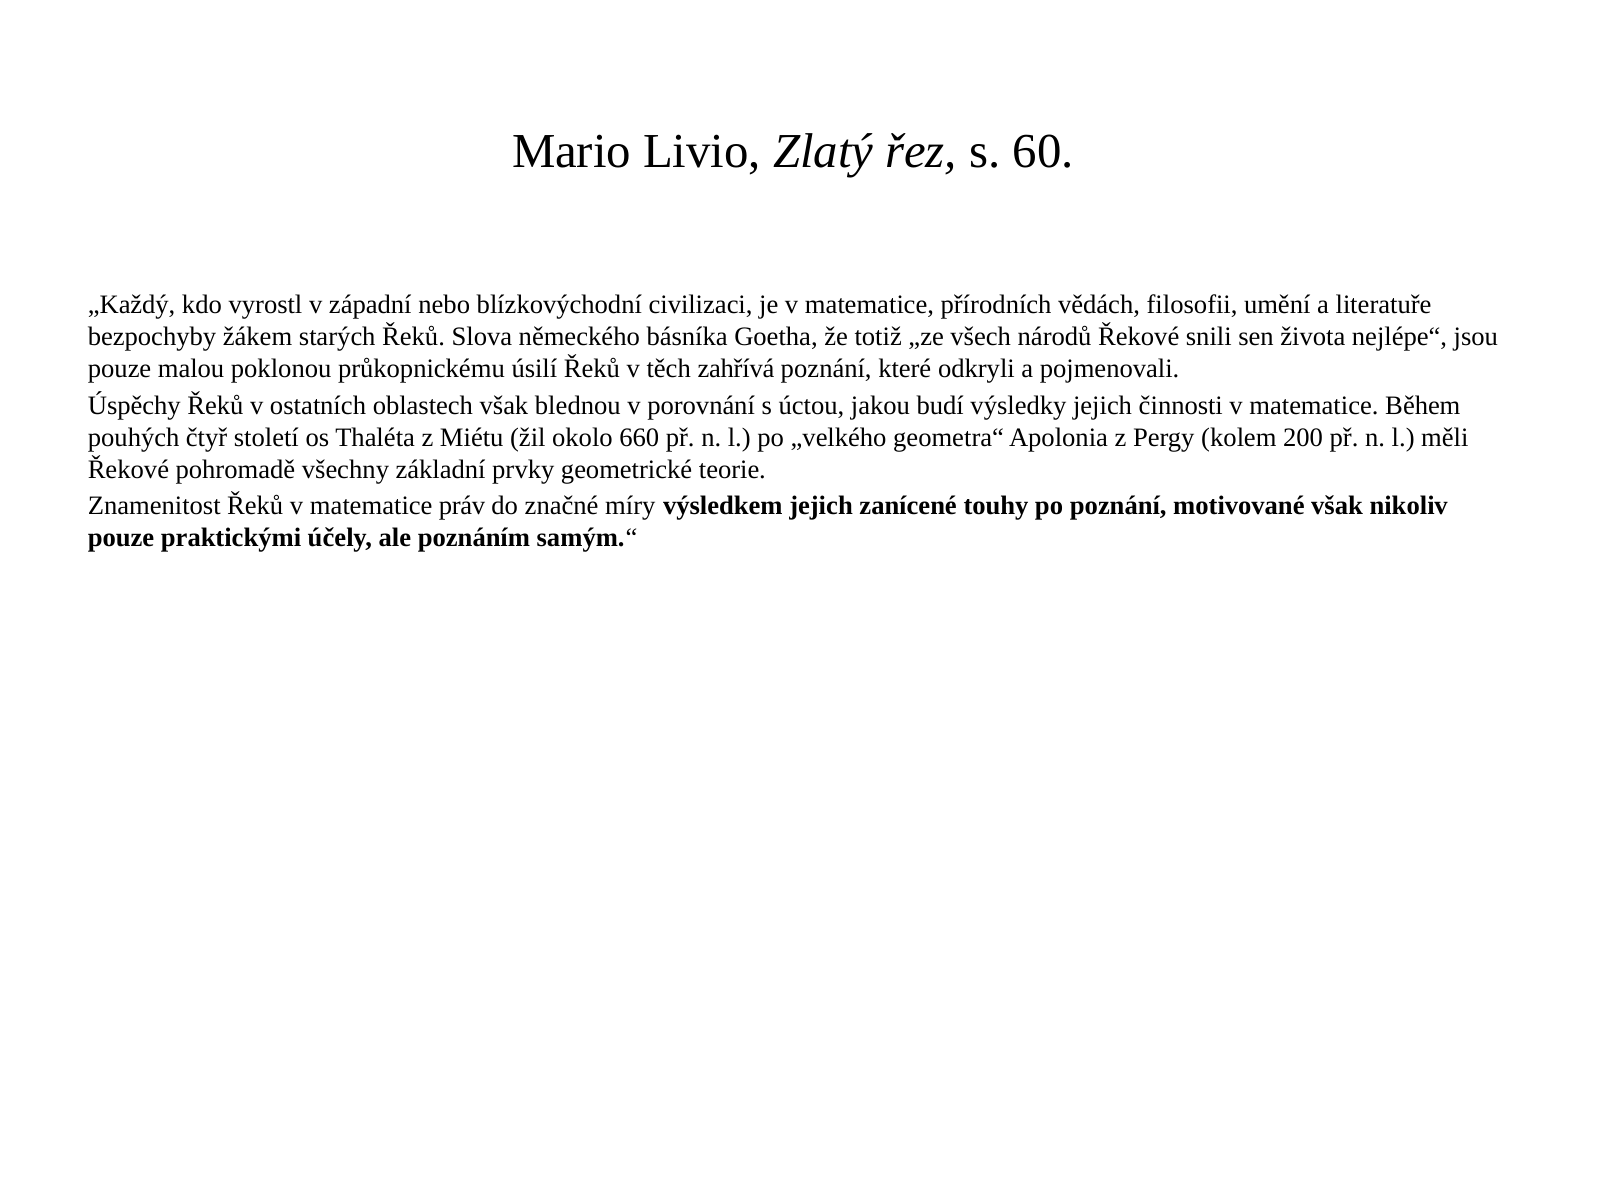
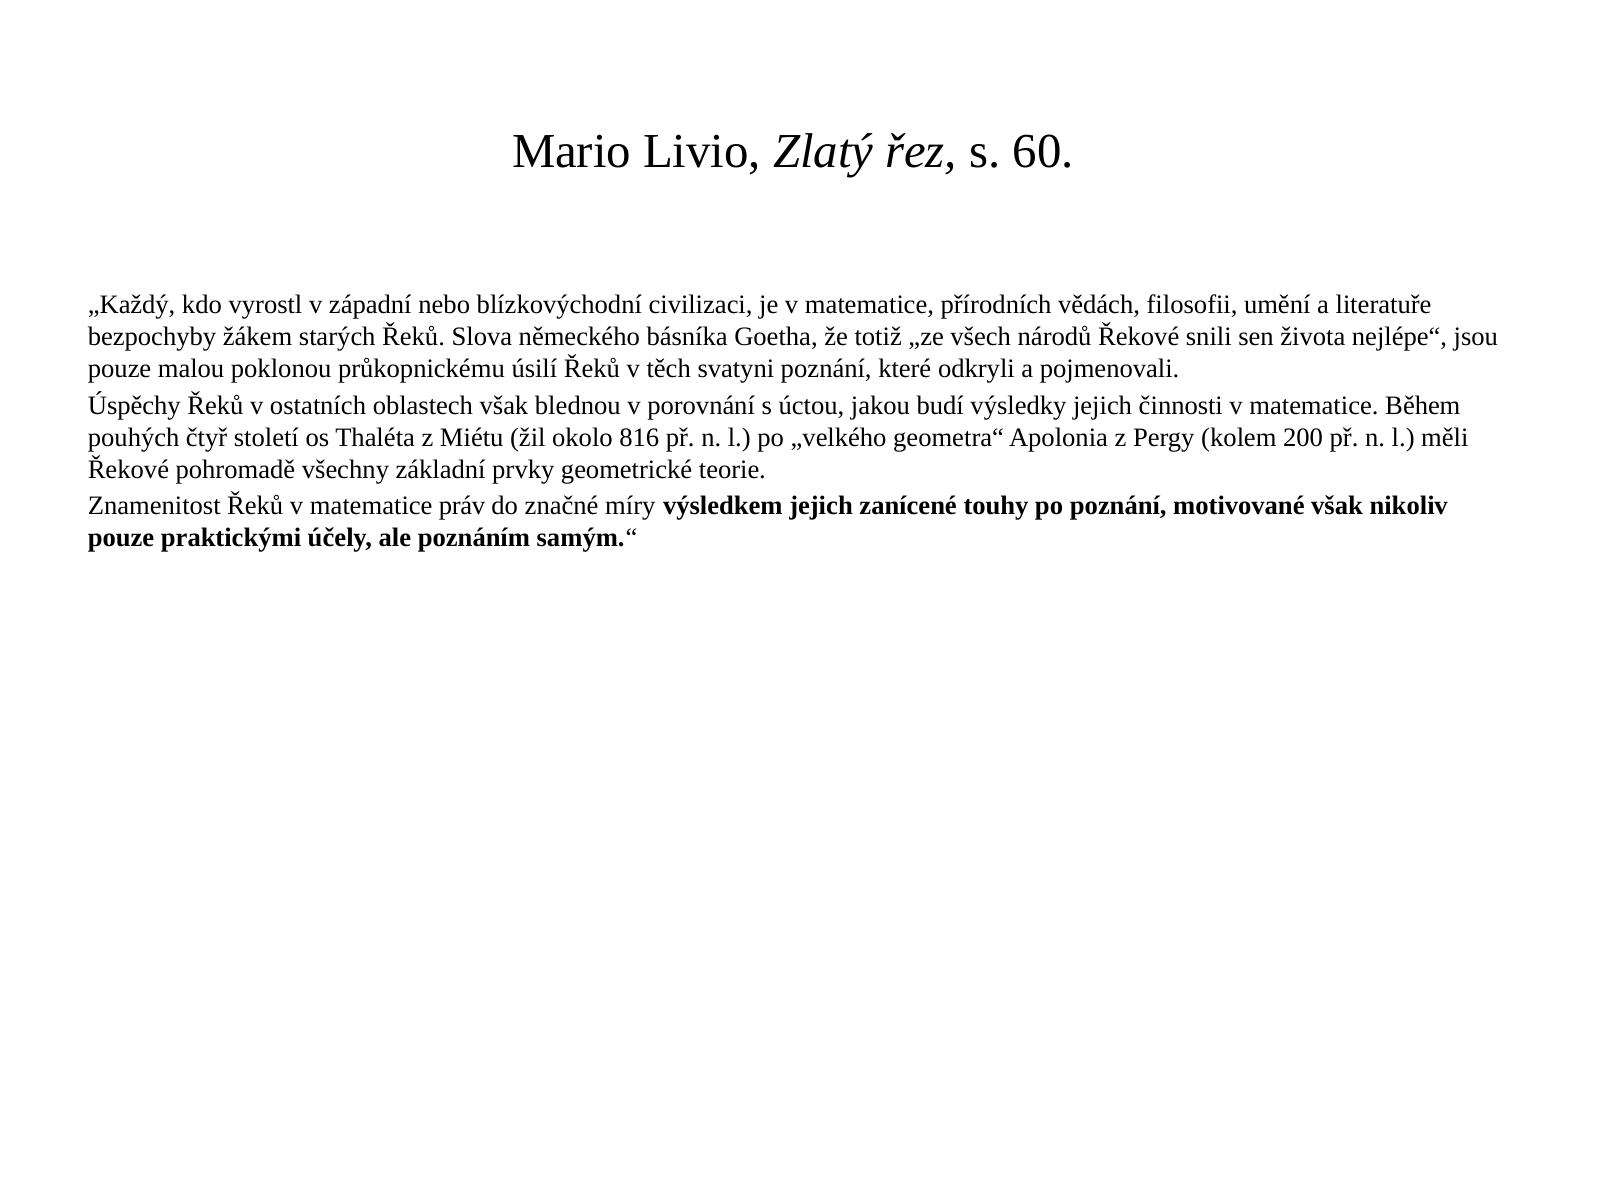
zahřívá: zahřívá -> svatyni (736, 369)
660: 660 -> 816 (639, 438)
